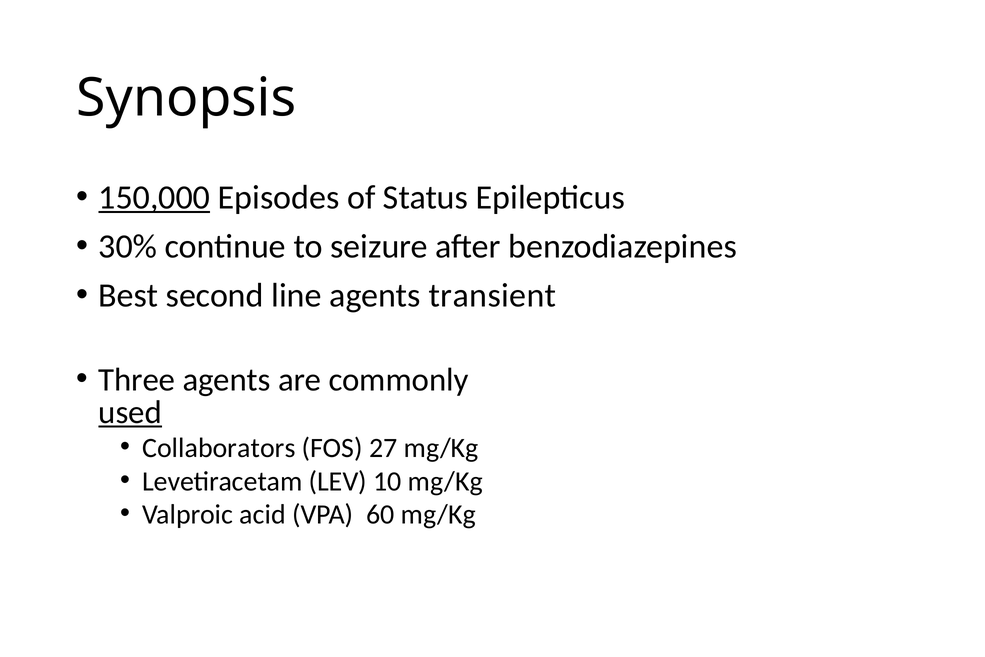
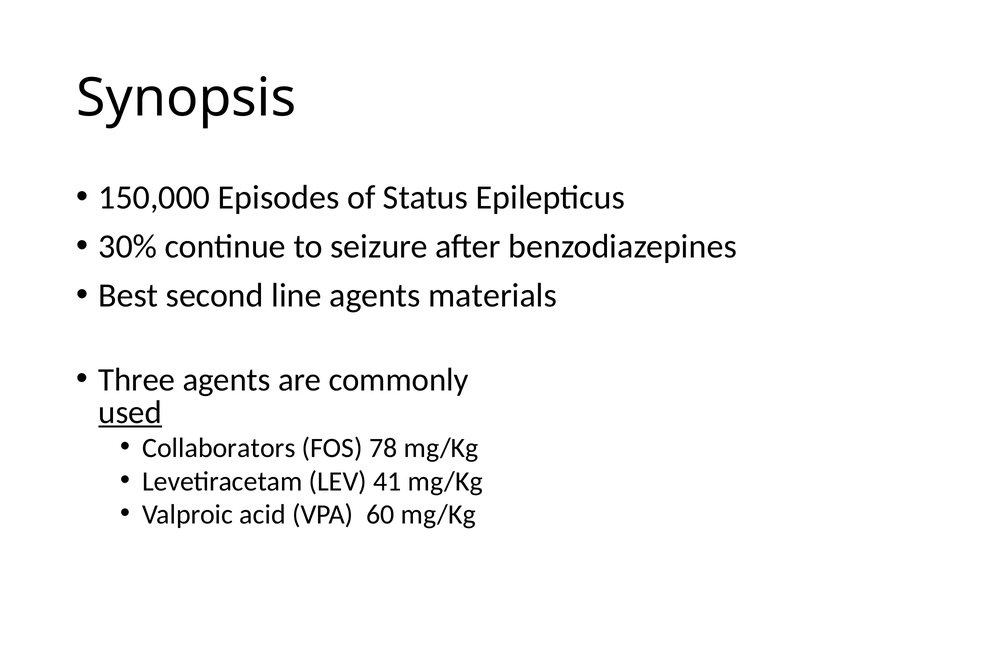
150,000 underline: present -> none (154, 197)
transient: transient -> materials (493, 295)
27: 27 -> 78 (383, 448)
10: 10 -> 41 (387, 481)
